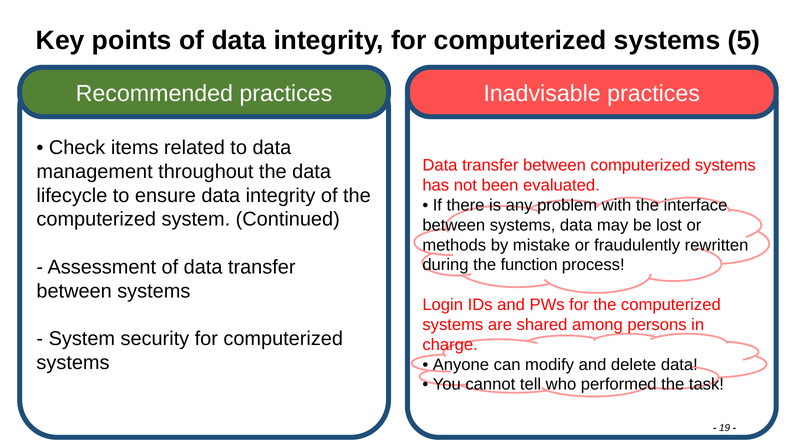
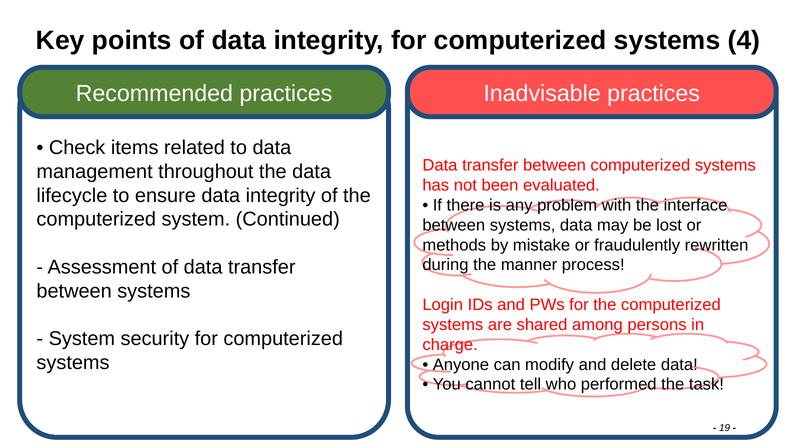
5: 5 -> 4 (744, 41)
function: function -> manner (529, 265)
